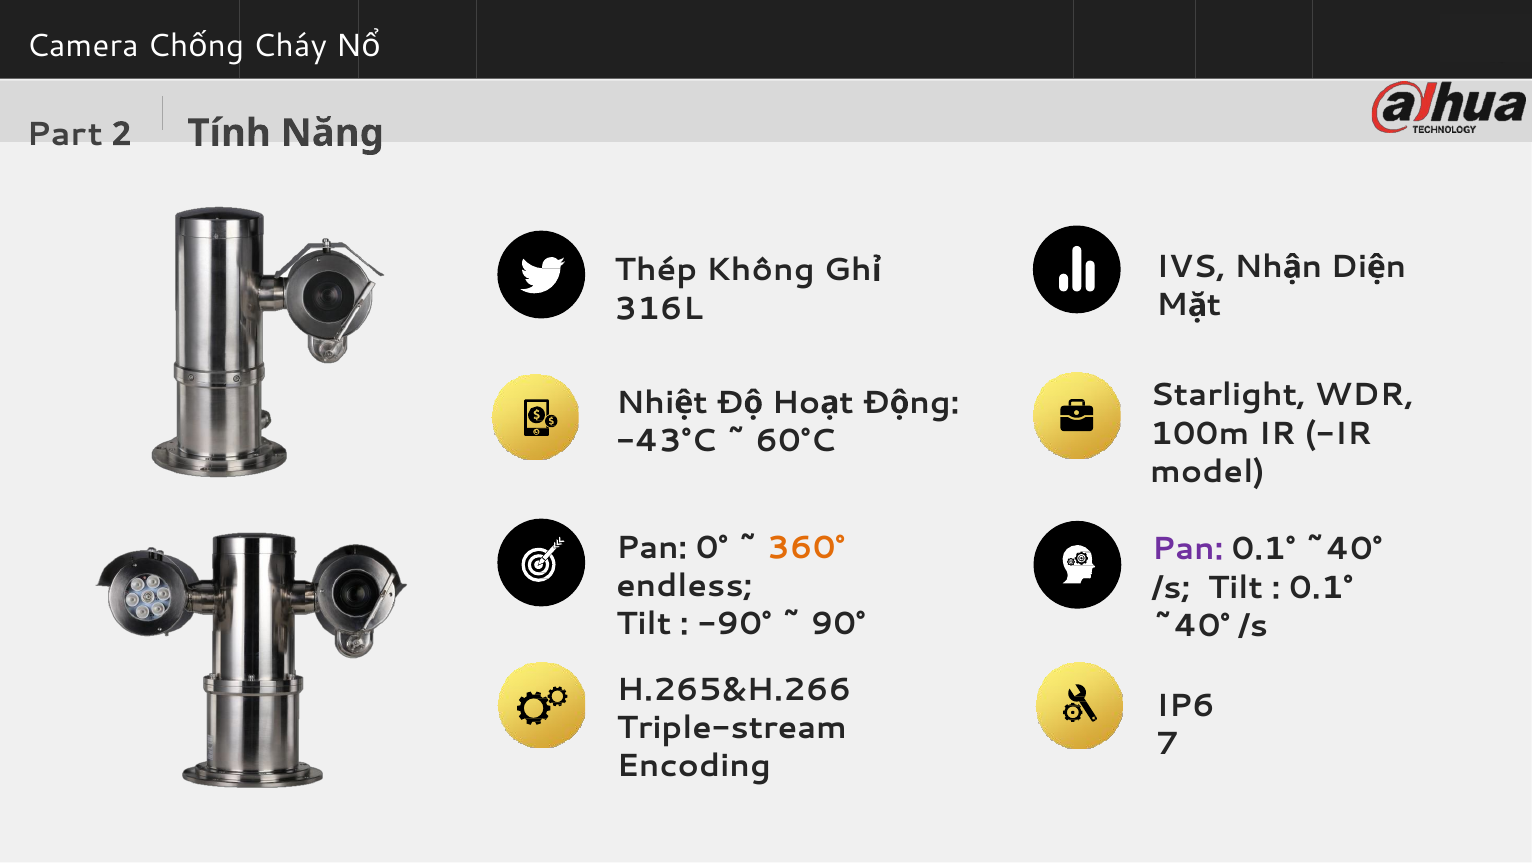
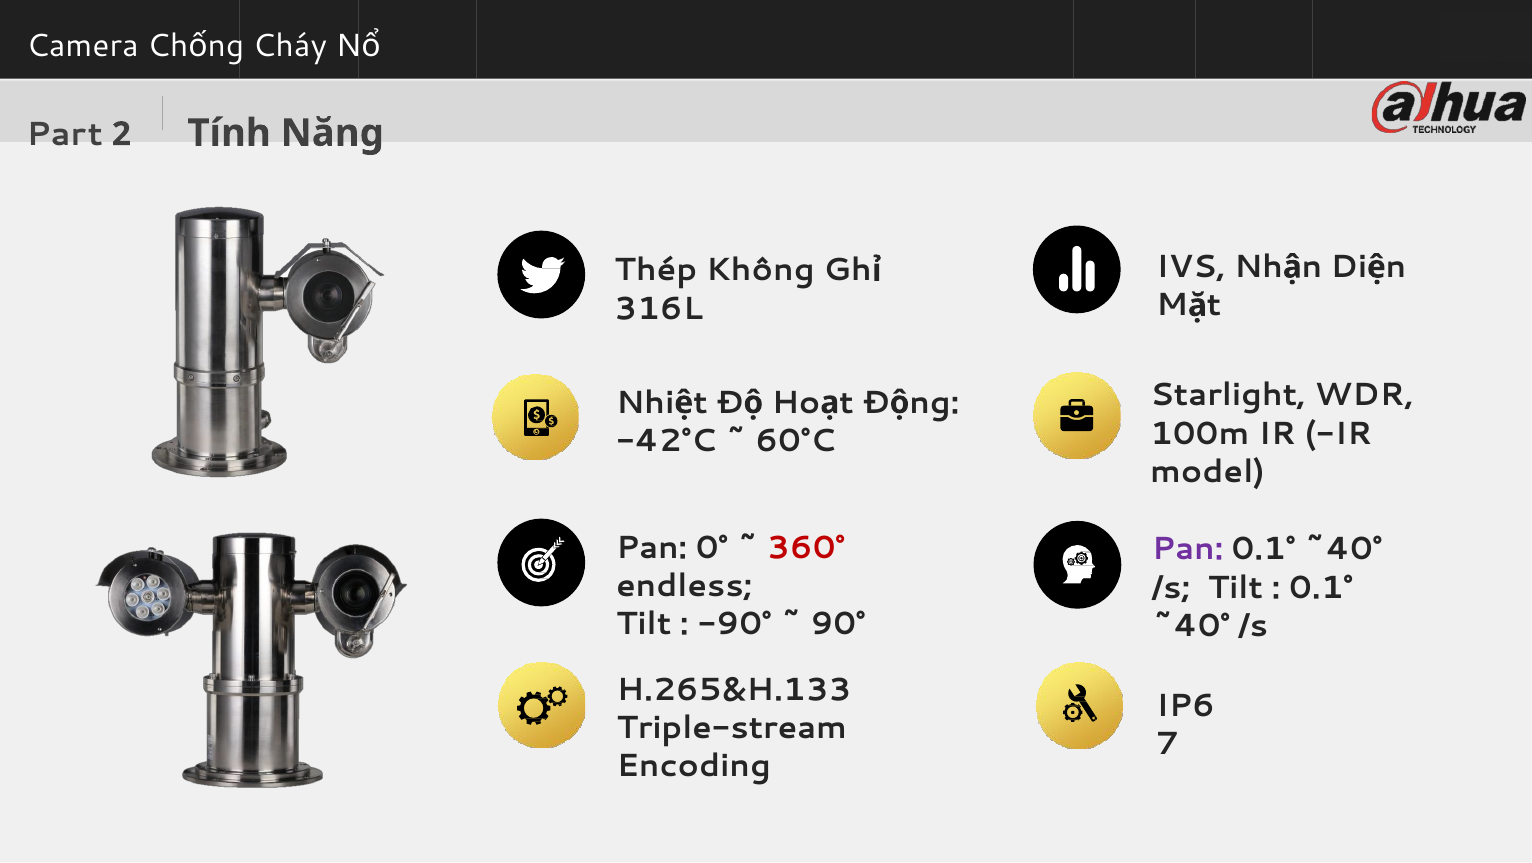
-43°C: -43°C -> -42°C (666, 441)
360° colour: orange -> red (806, 547)
H.265&H.266: H.265&H.266 -> H.265&H.133 (734, 689)
